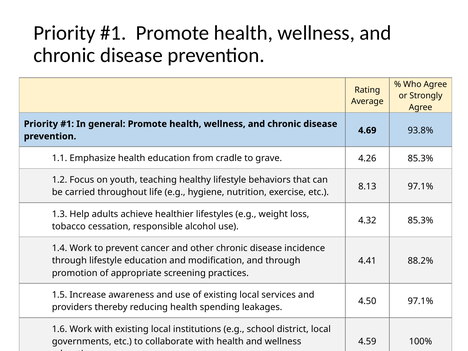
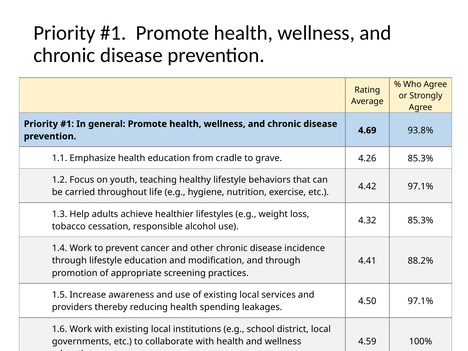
8.13: 8.13 -> 4.42 (367, 186)
